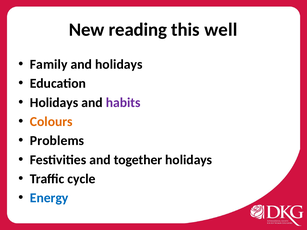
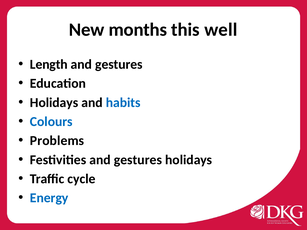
reading: reading -> months (138, 30)
Family: Family -> Length (49, 64)
holidays: holidays -> gestures (119, 64)
habits colour: purple -> blue (123, 103)
Colours colour: orange -> blue (51, 122)
Festivities and together: together -> gestures (138, 160)
